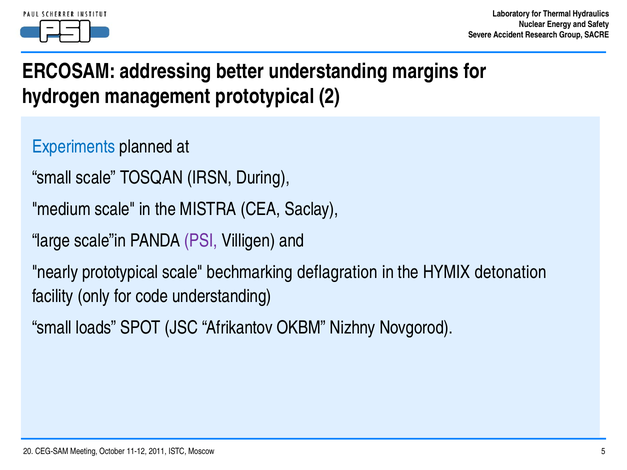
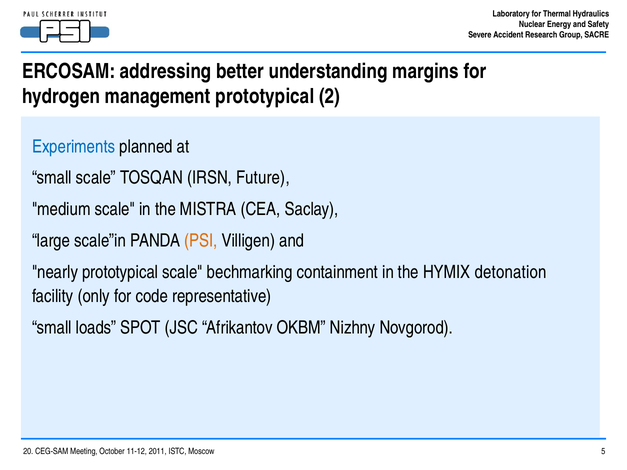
During: During -> Future (263, 178)
PSI colour: purple -> orange (201, 241)
deflagration: deflagration -> containment (337, 272)
code understanding: understanding -> representative (222, 296)
